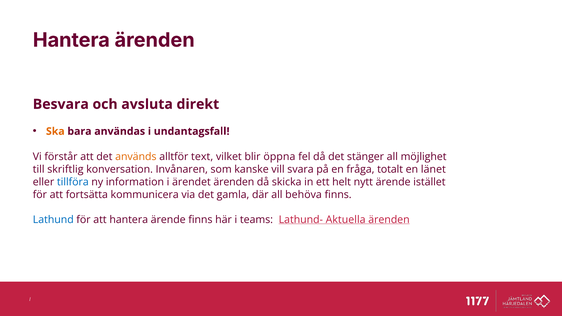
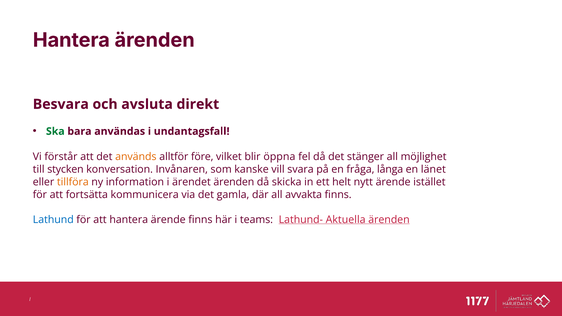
Ska colour: orange -> green (55, 131)
text: text -> före (202, 157)
skriftlig: skriftlig -> stycken (65, 169)
totalt: totalt -> långa (390, 169)
tillföra colour: blue -> orange (73, 182)
behöva: behöva -> avvakta (304, 195)
